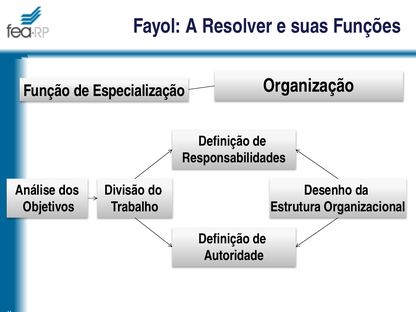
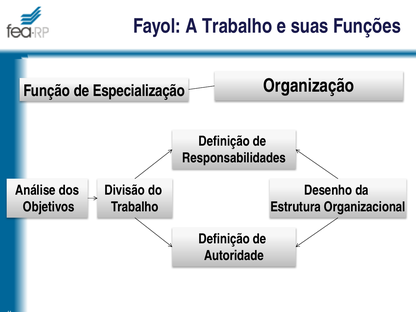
A Resolver: Resolver -> Trabalho (237, 26)
